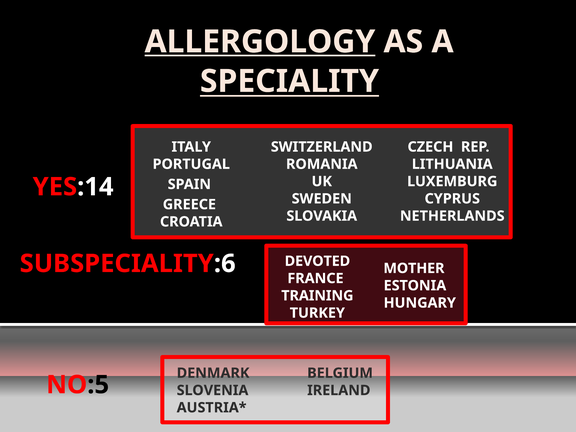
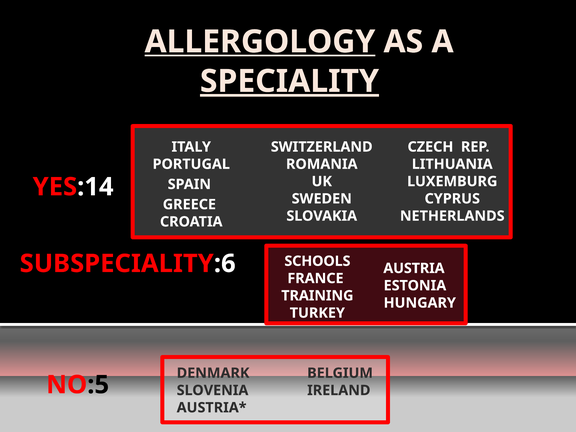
SPECIALITY underline: none -> present (289, 81)
DEVOTED: DEVOTED -> SCHOOLS (317, 261)
MOTHER: MOTHER -> AUSTRIA (414, 268)
